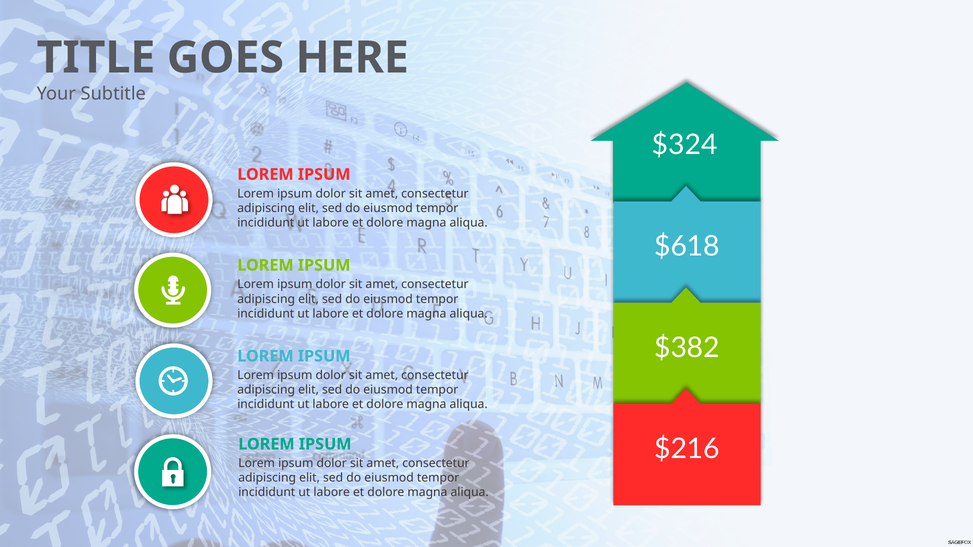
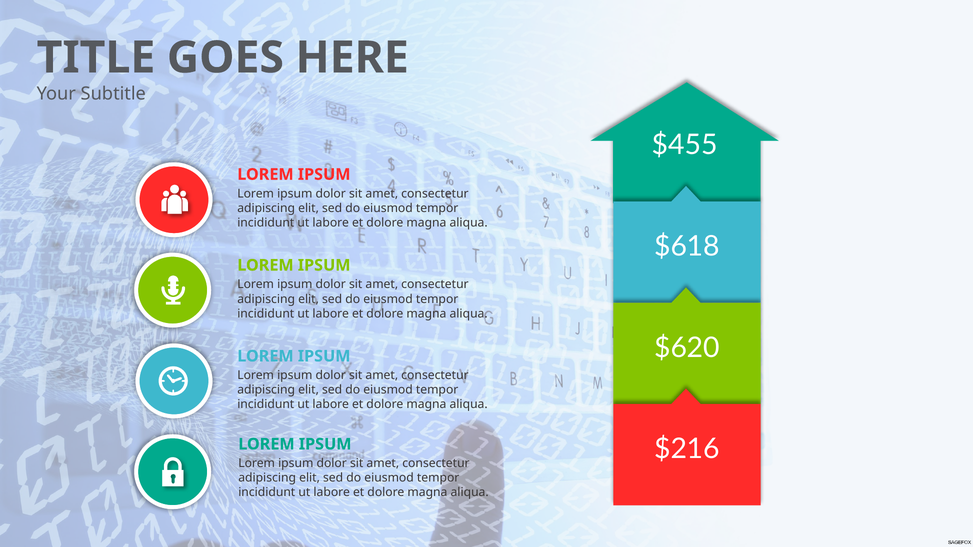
$324: $324 -> $455 (685, 145)
$382: $382 -> $620 (687, 348)
